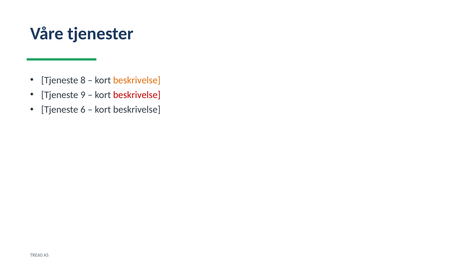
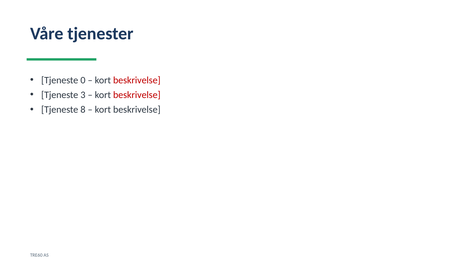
8: 8 -> 0 (83, 80)
beskrivelse colour: orange -> red (137, 80)
9: 9 -> 3 (83, 95)
6: 6 -> 8 (83, 110)
